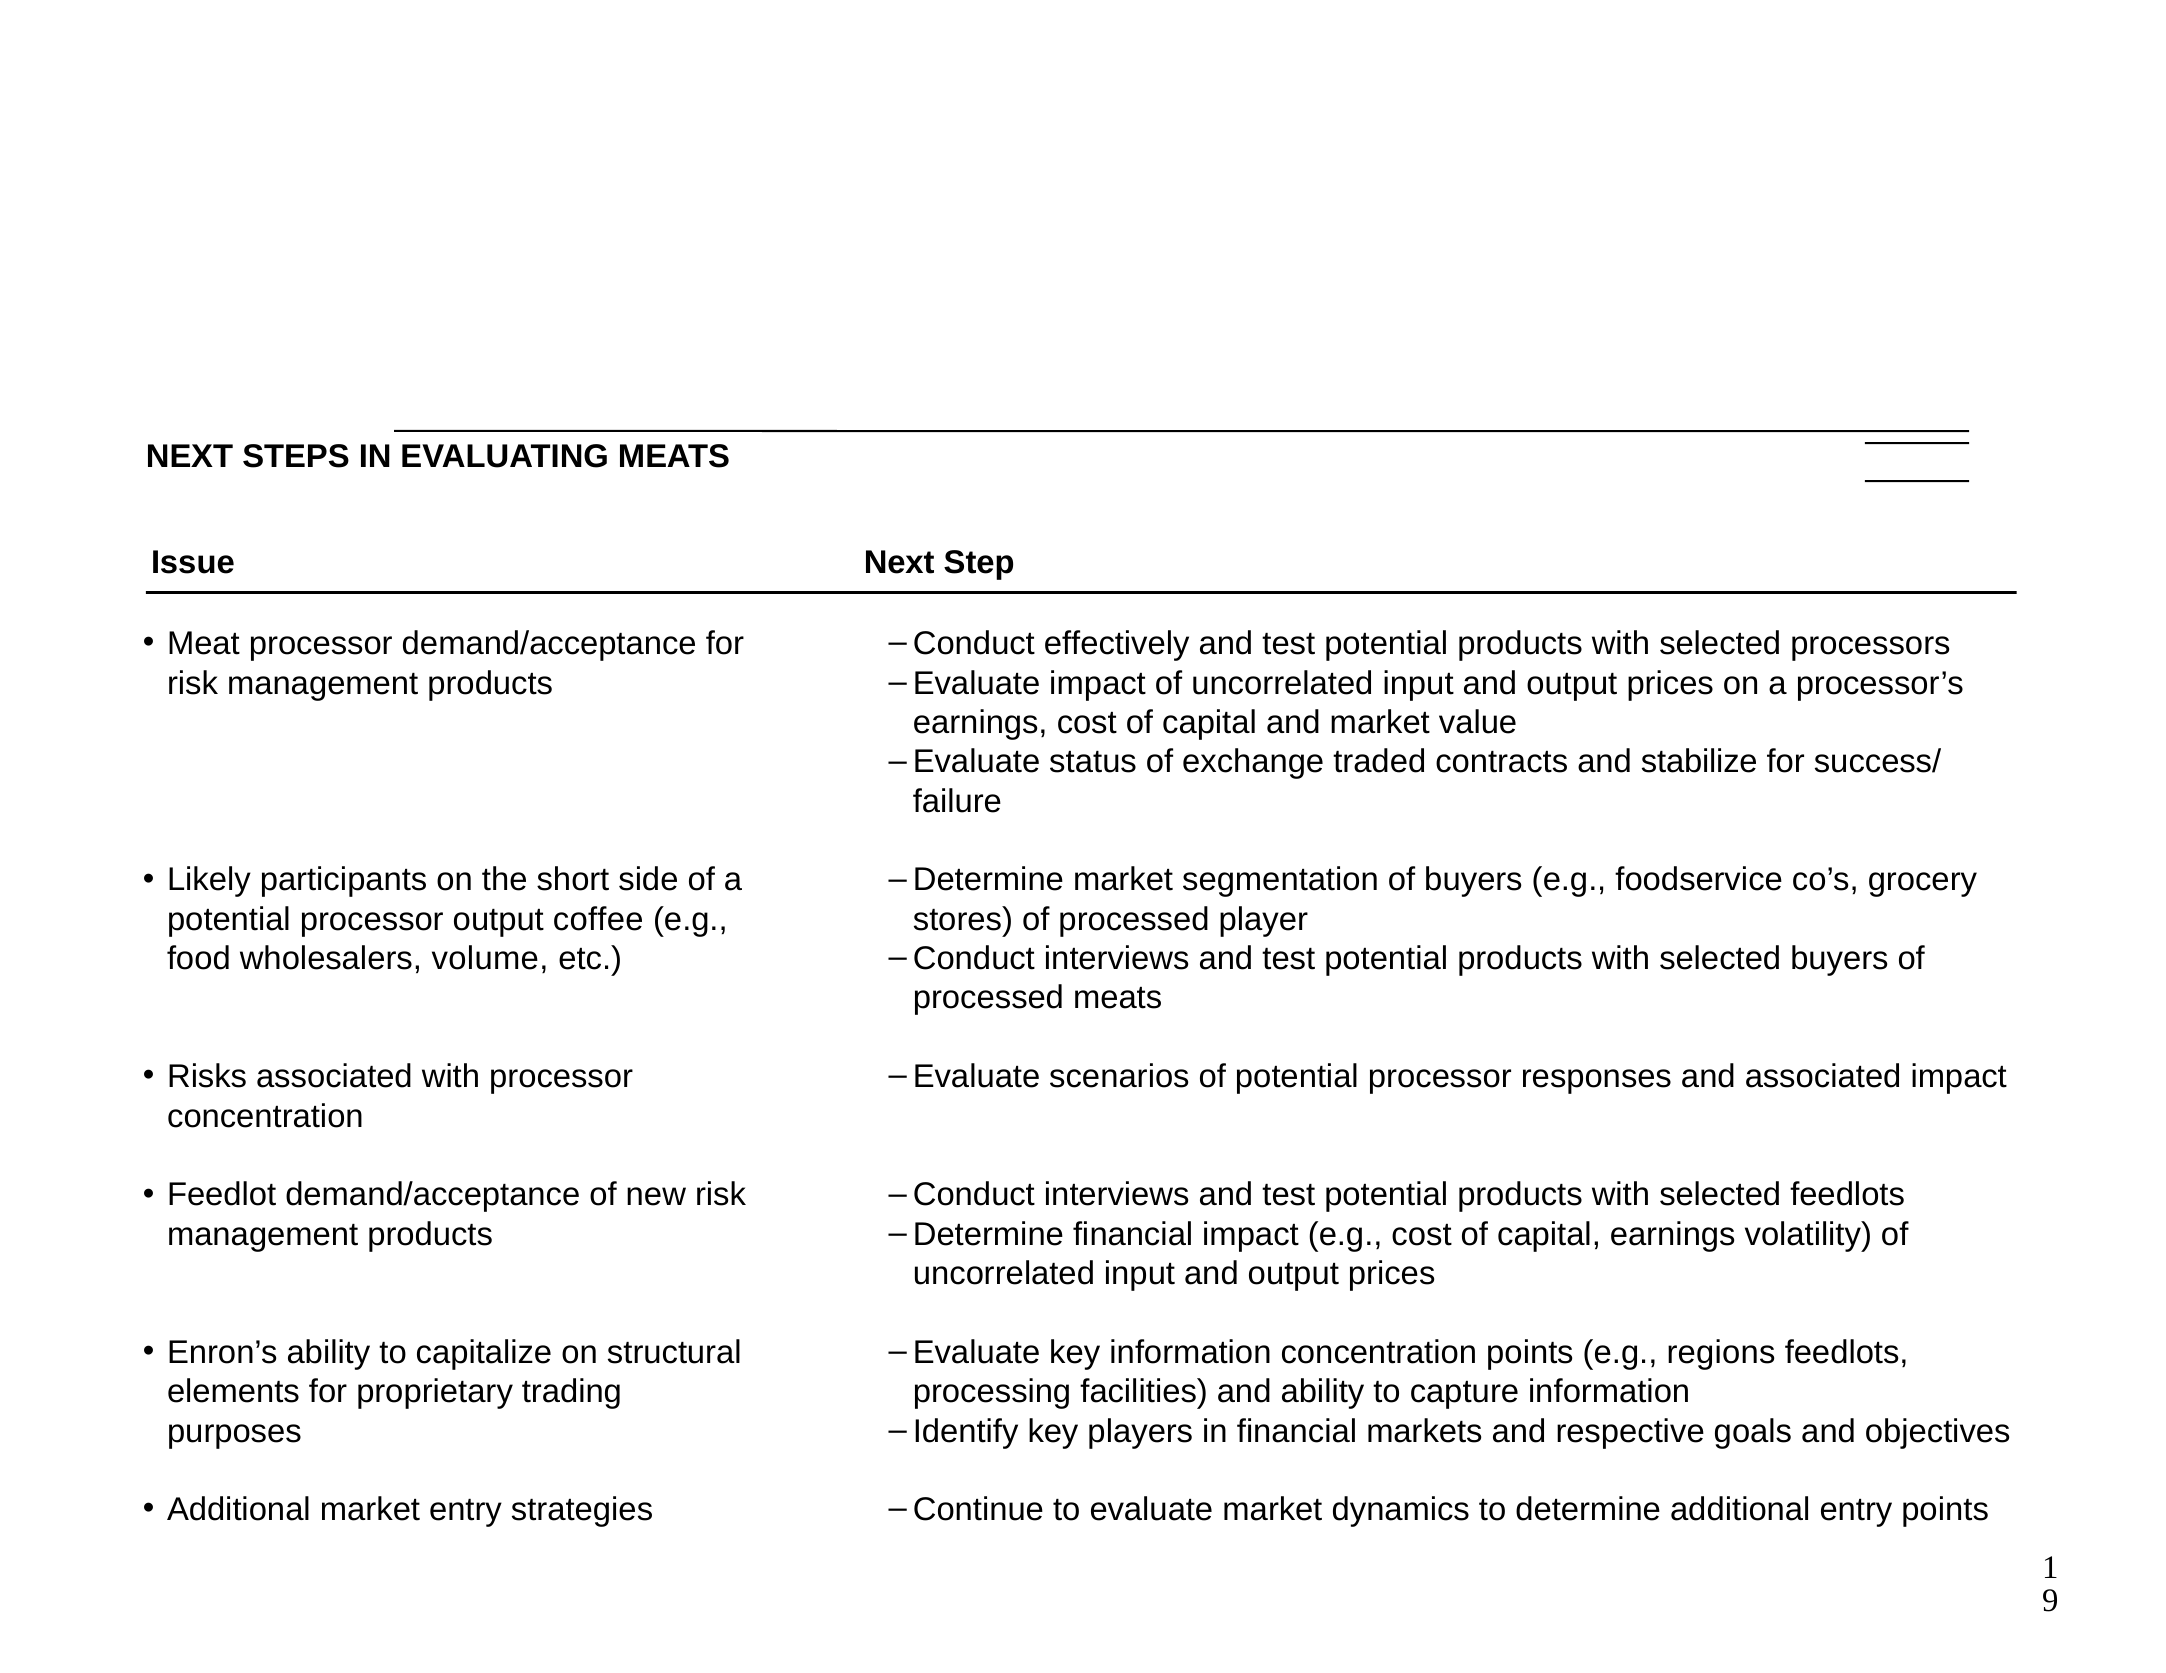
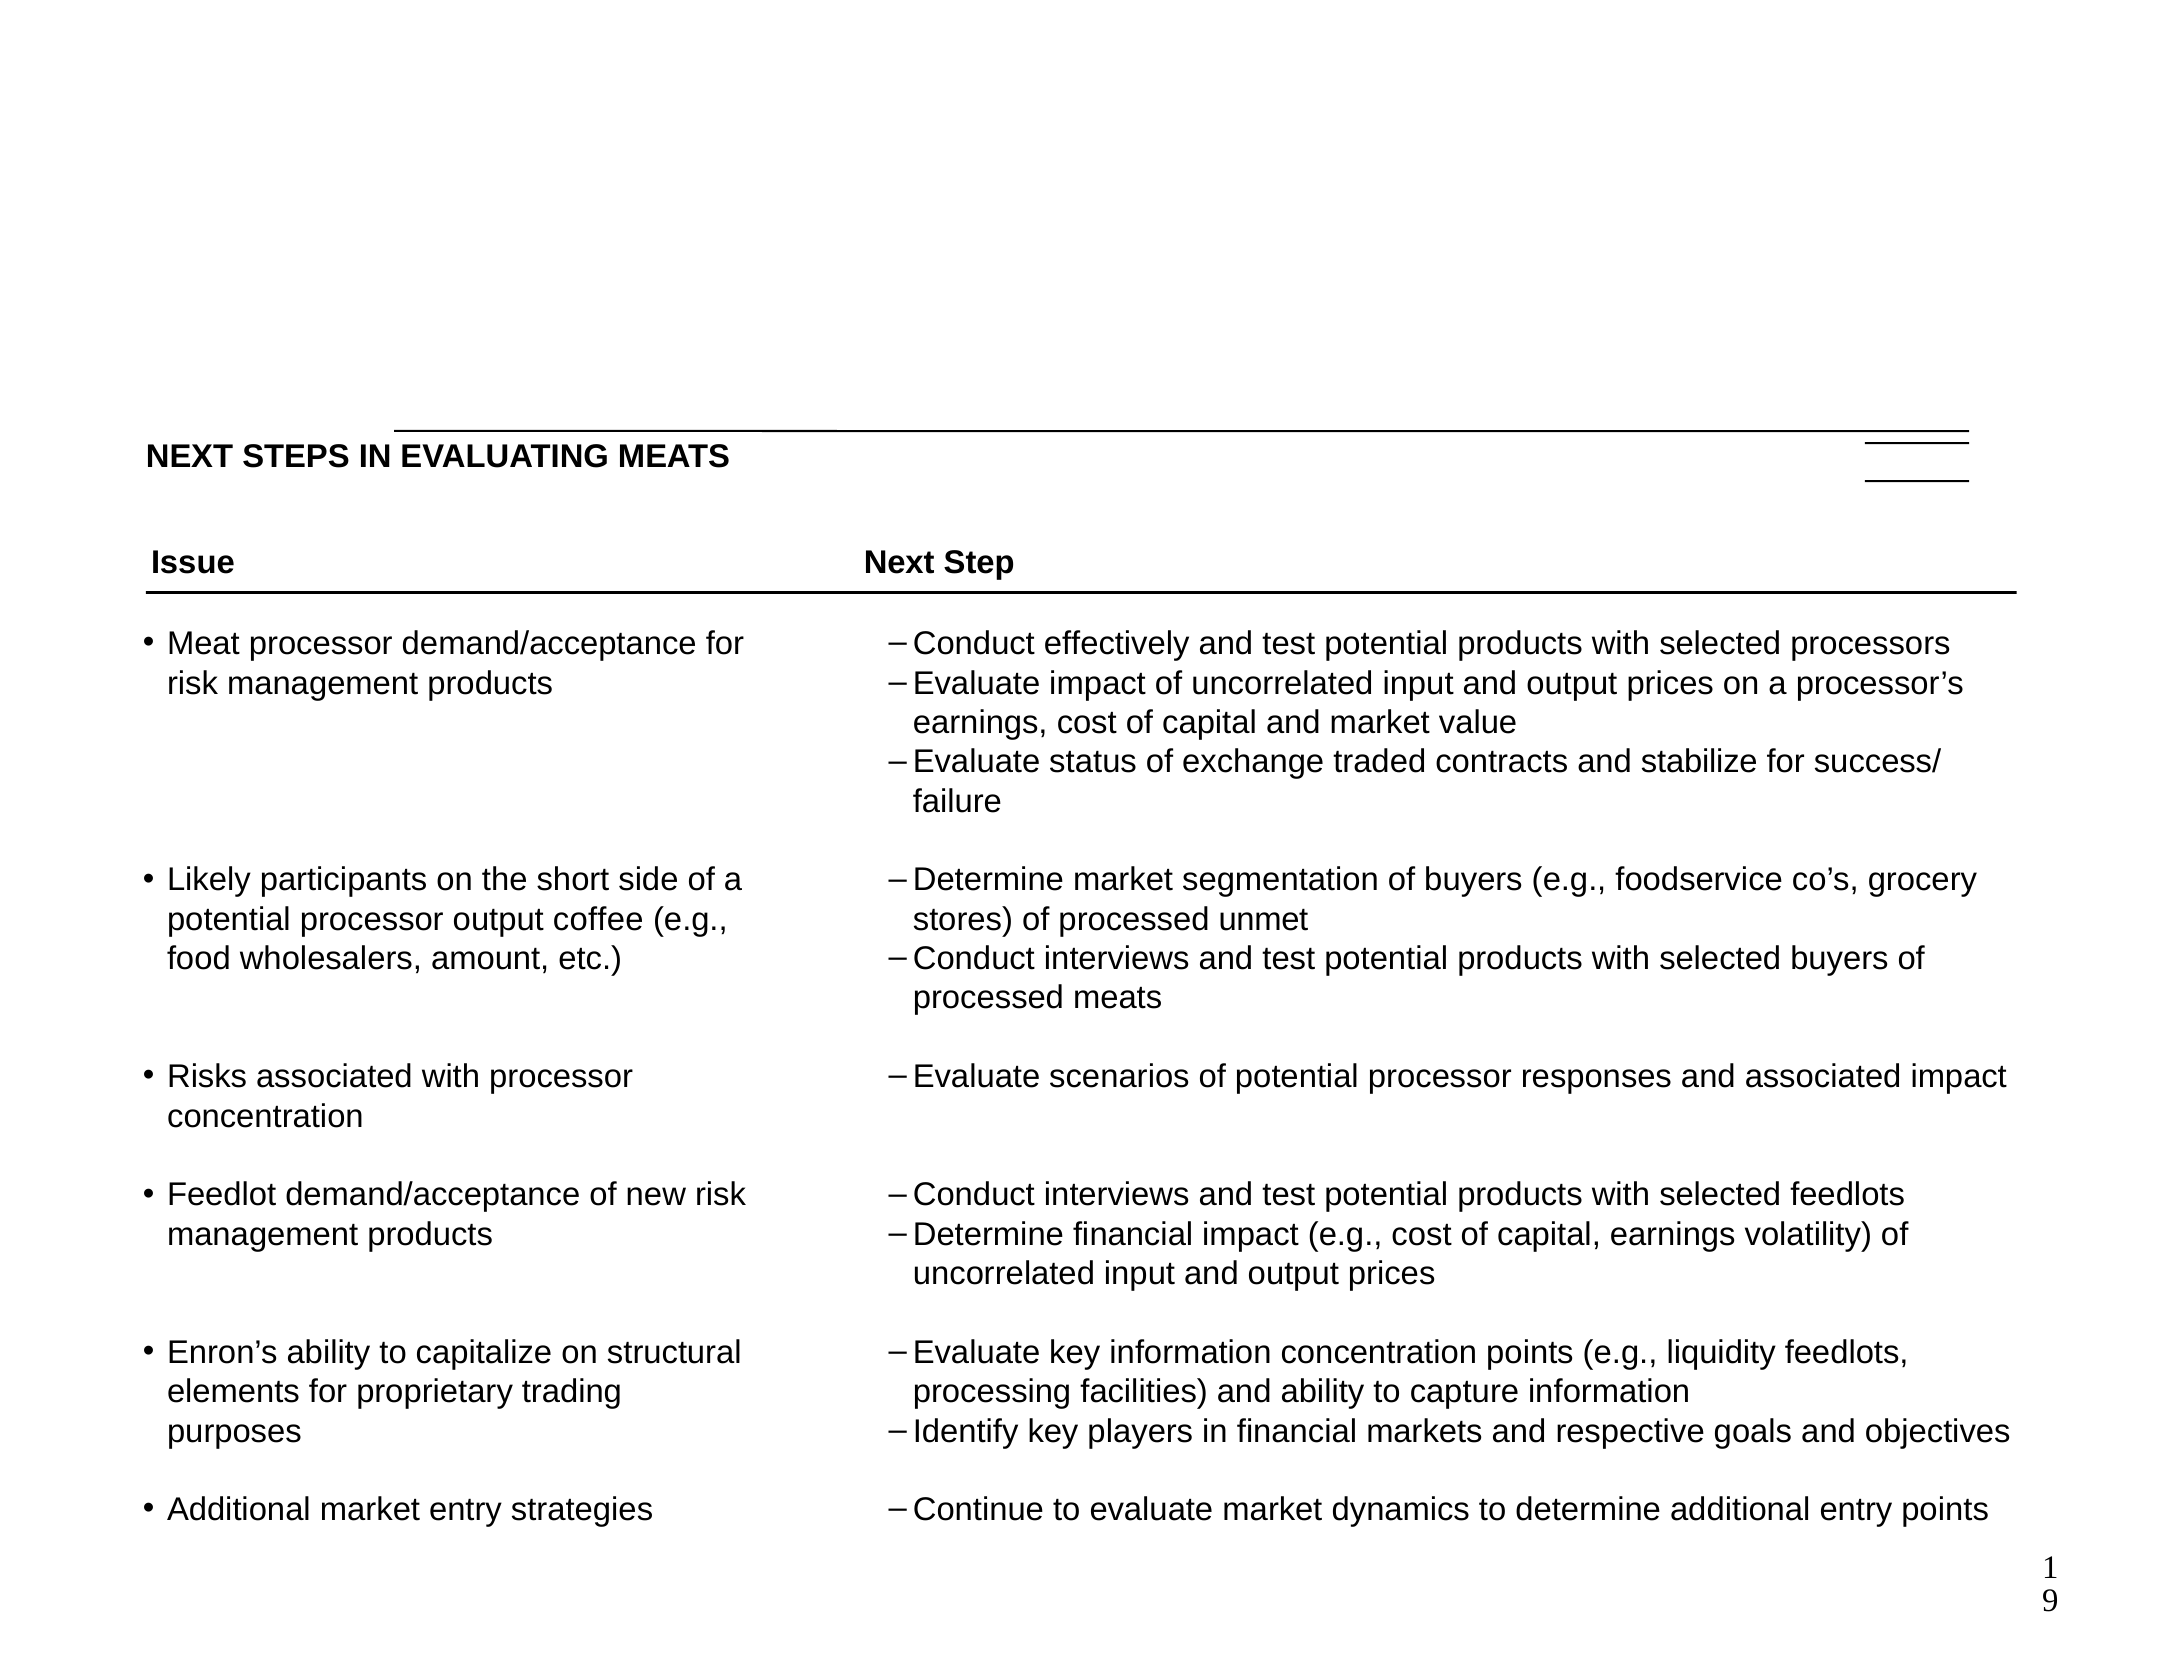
player: player -> unmet (1263, 920)
volume: volume -> amount (490, 959)
regions: regions -> liquidity (1721, 1353)
